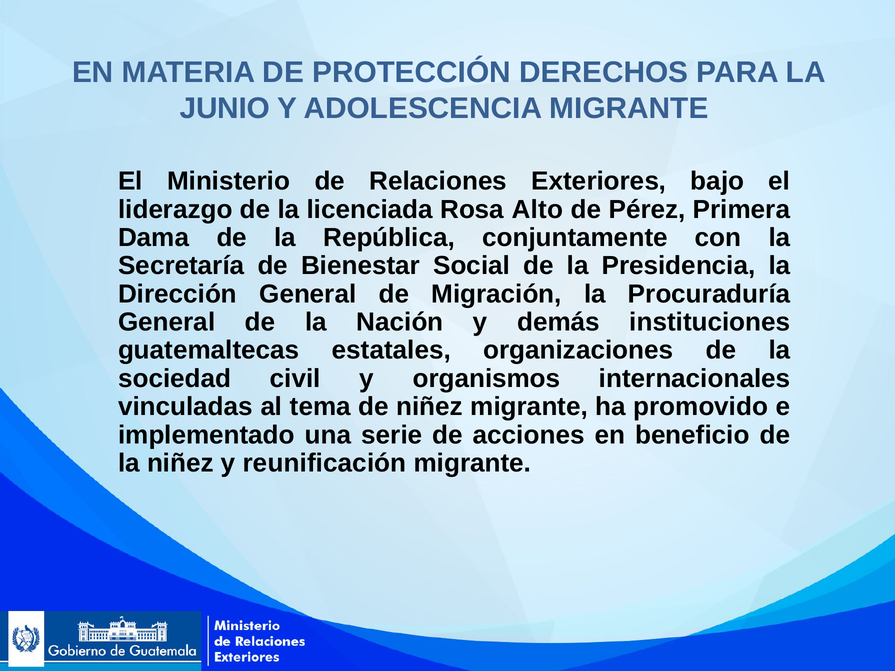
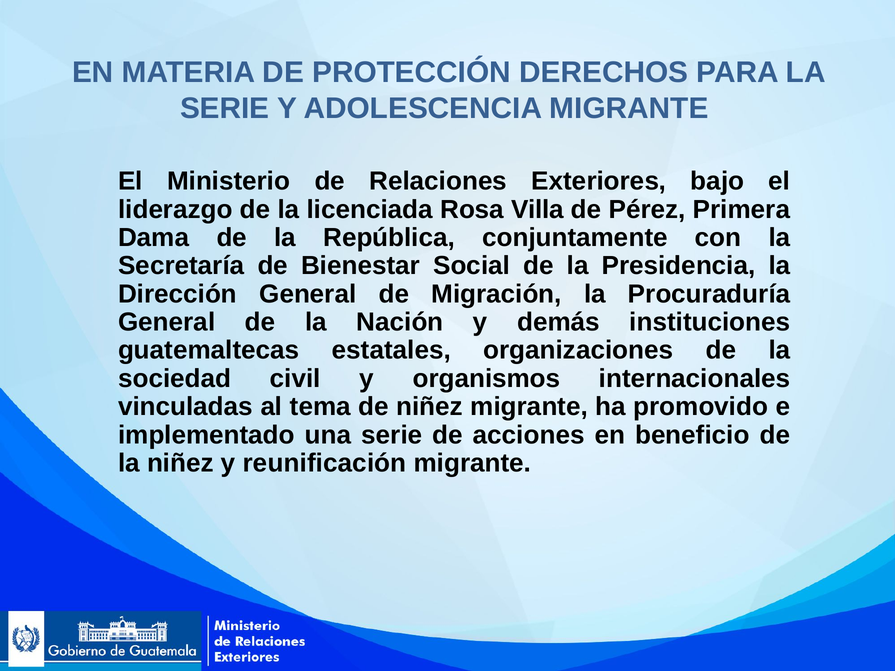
JUNIO: JUNIO -> SERIE (225, 108)
Alto: Alto -> Villa (538, 210)
